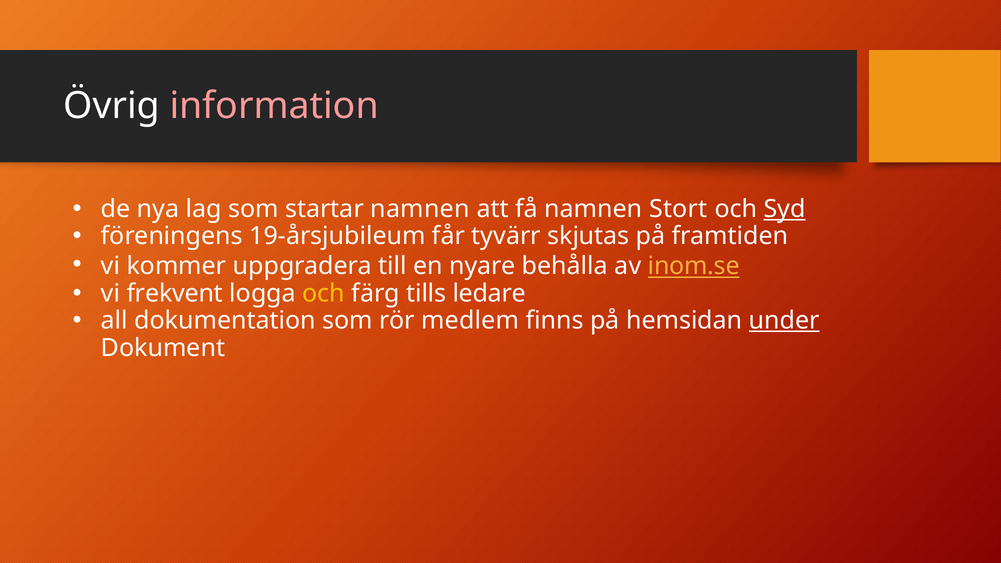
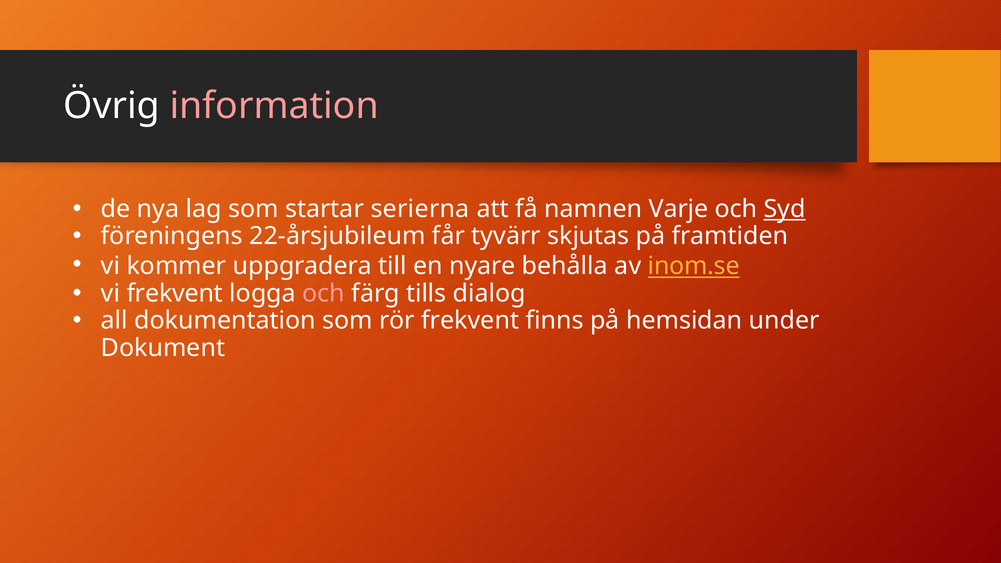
startar namnen: namnen -> serierna (420, 209)
Stort: Stort -> Varje (678, 209)
19-årsjubileum: 19-årsjubileum -> 22-årsjubileum (337, 236)
och colour: yellow -> pink (324, 294)
ledare: ledare -> dialog (489, 294)
rör medlem: medlem -> frekvent (470, 321)
under underline: present -> none (784, 321)
